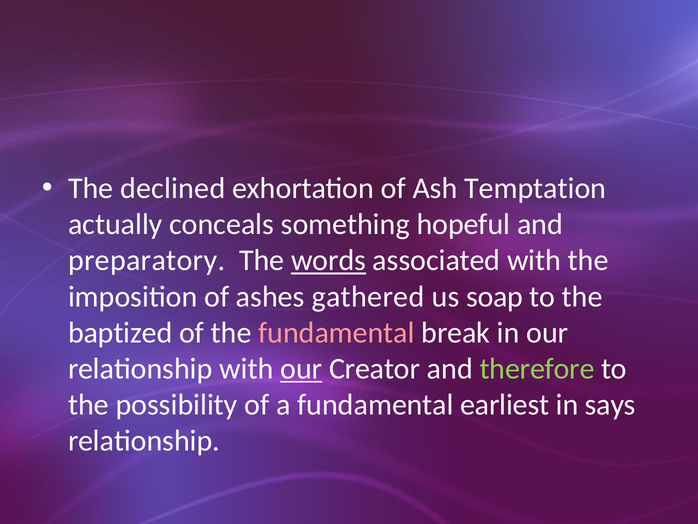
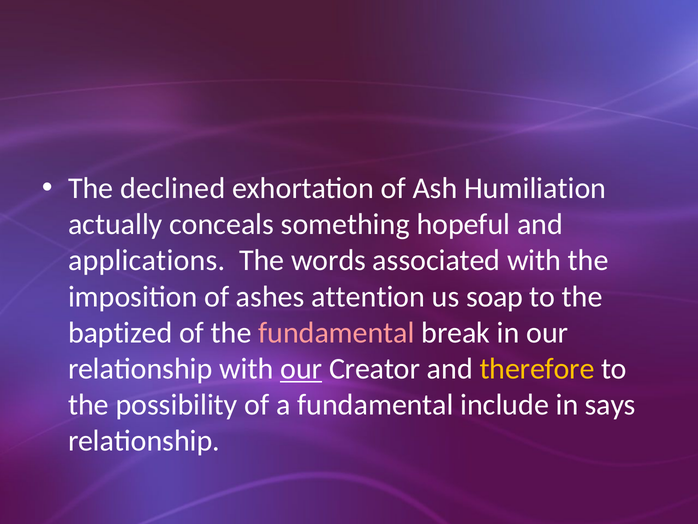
Temptation: Temptation -> Humiliation (535, 188)
preparatory: preparatory -> applications (147, 260)
words underline: present -> none (329, 260)
gathered: gathered -> attention (368, 296)
therefore colour: light green -> yellow (537, 368)
earliest: earliest -> include (505, 405)
